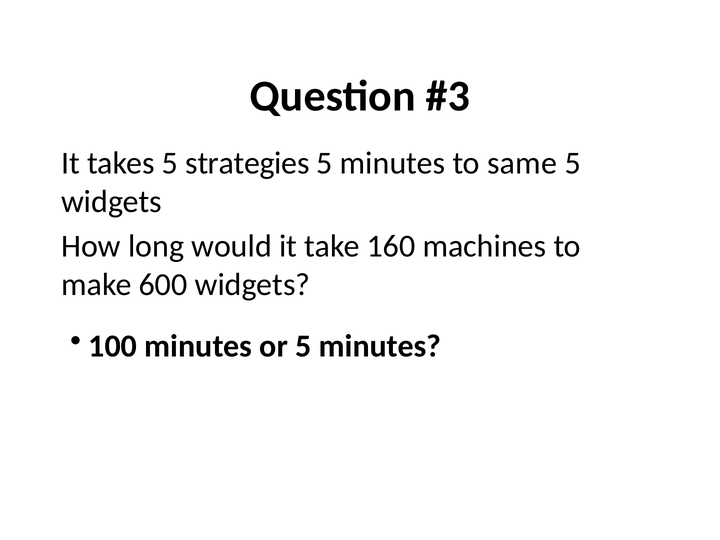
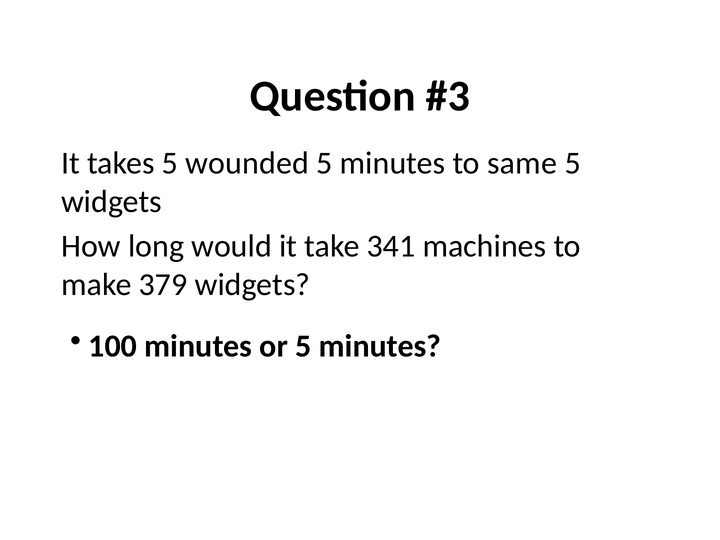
strategies: strategies -> wounded (247, 163)
160: 160 -> 341 (391, 246)
600: 600 -> 379 (163, 285)
